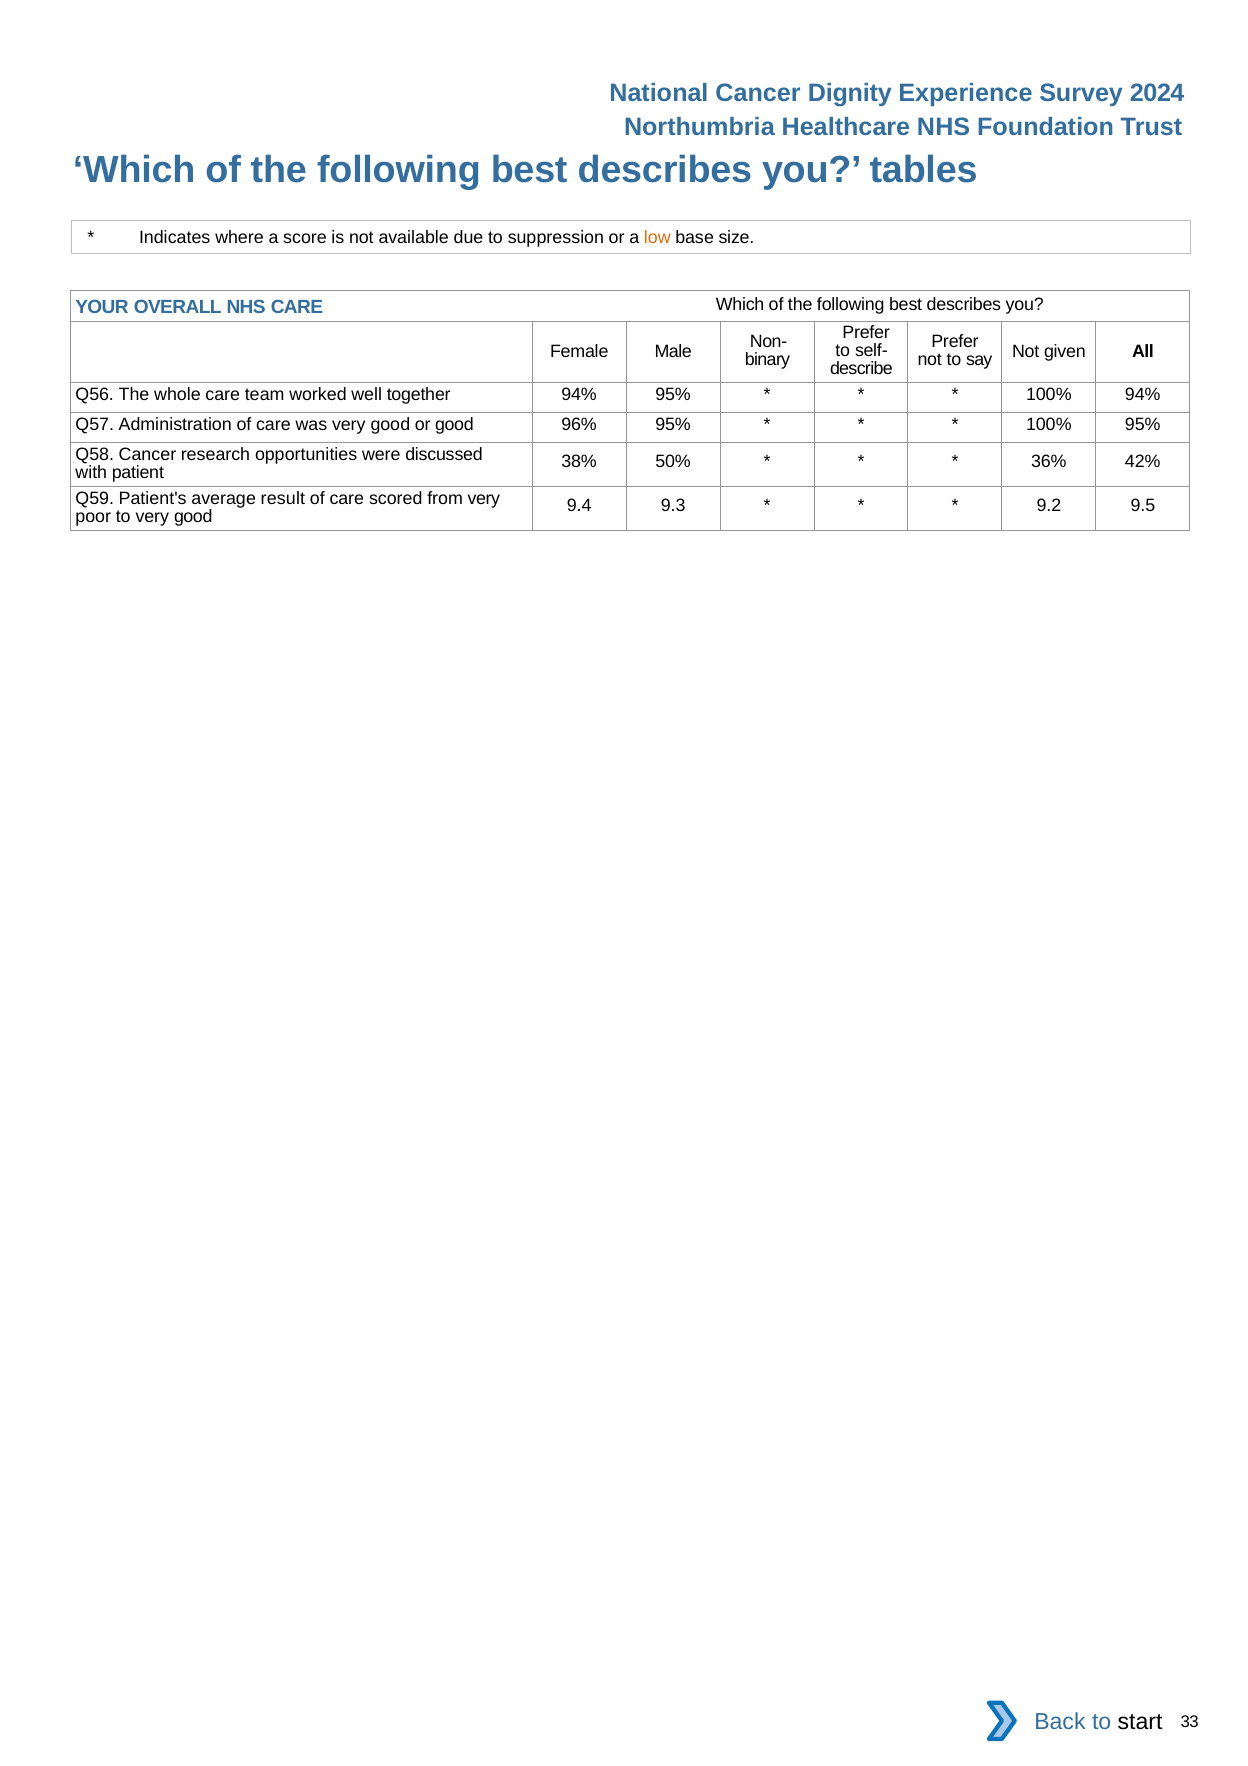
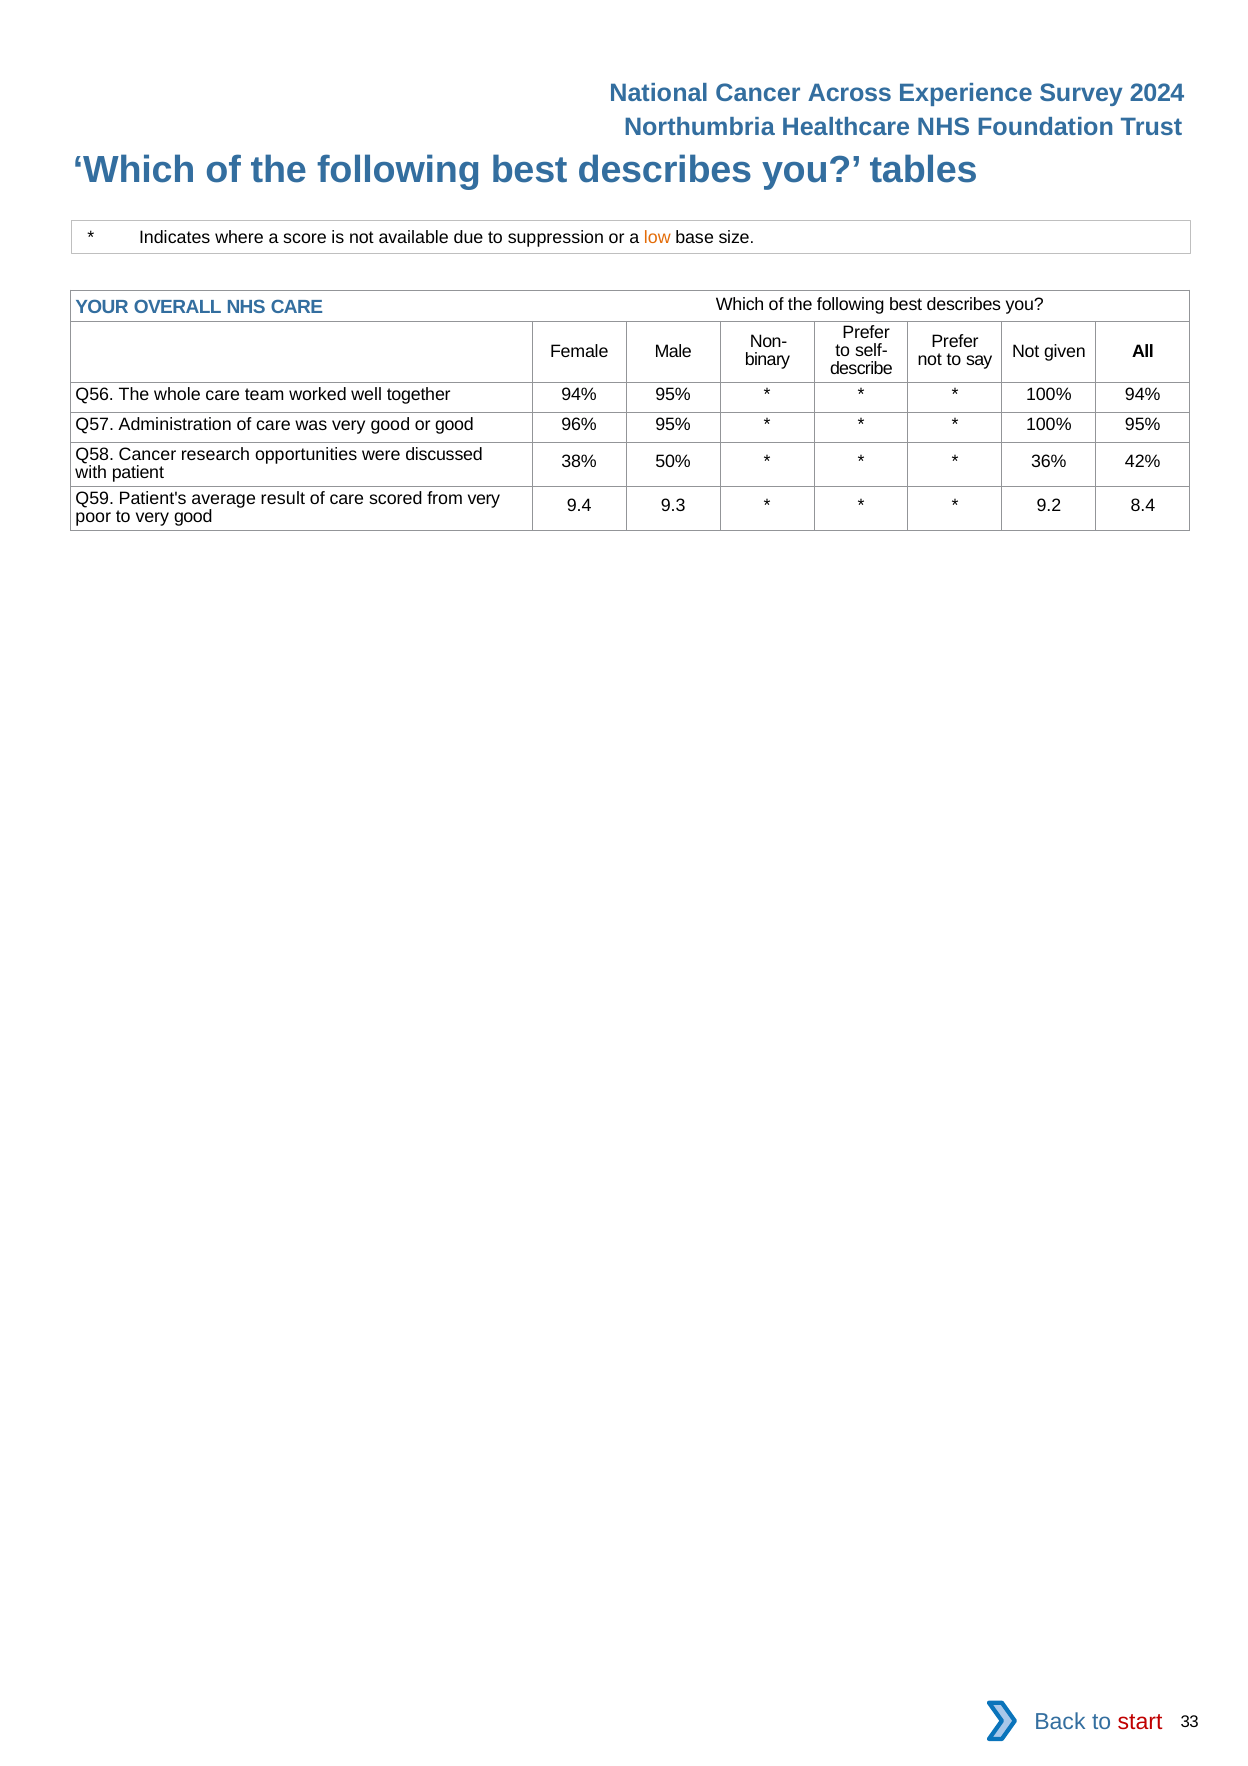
Dignity: Dignity -> Across (850, 93)
9.5: 9.5 -> 8.4 (1143, 506)
start colour: black -> red (1140, 1722)
